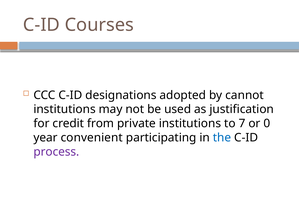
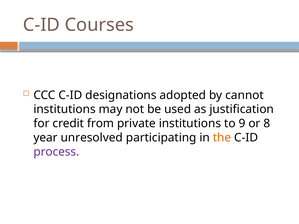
7: 7 -> 9 (242, 124)
0: 0 -> 8 (267, 124)
convenient: convenient -> unresolved (92, 138)
the colour: blue -> orange (222, 138)
